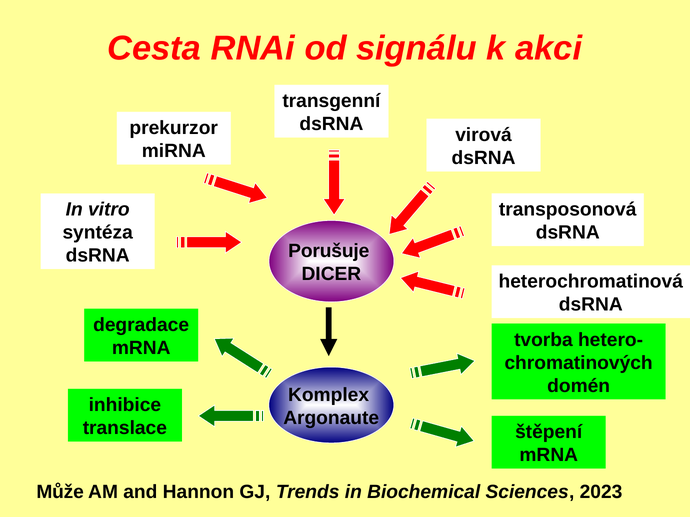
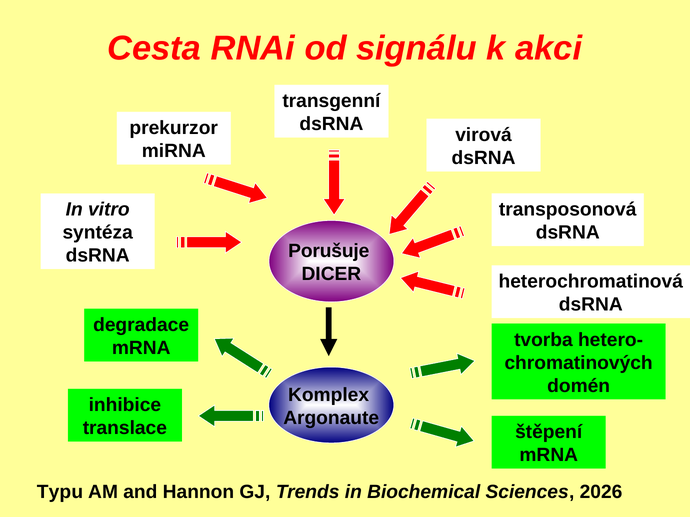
Může: Může -> Typu (60, 492)
2023: 2023 -> 2026 (601, 492)
